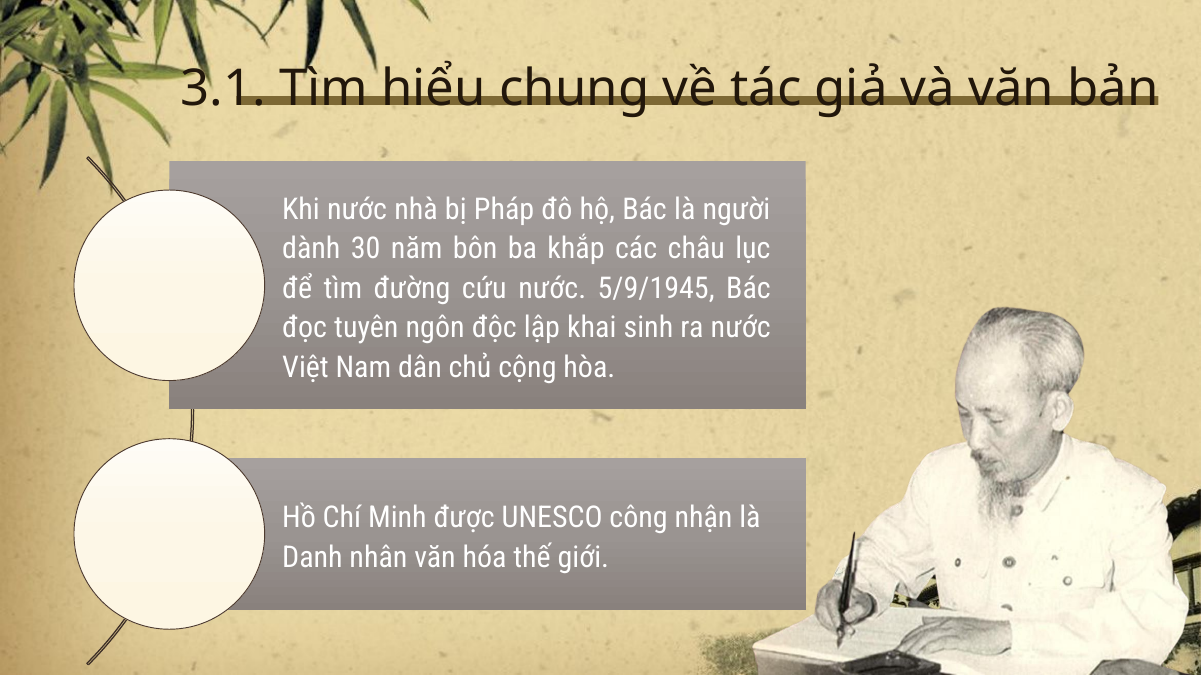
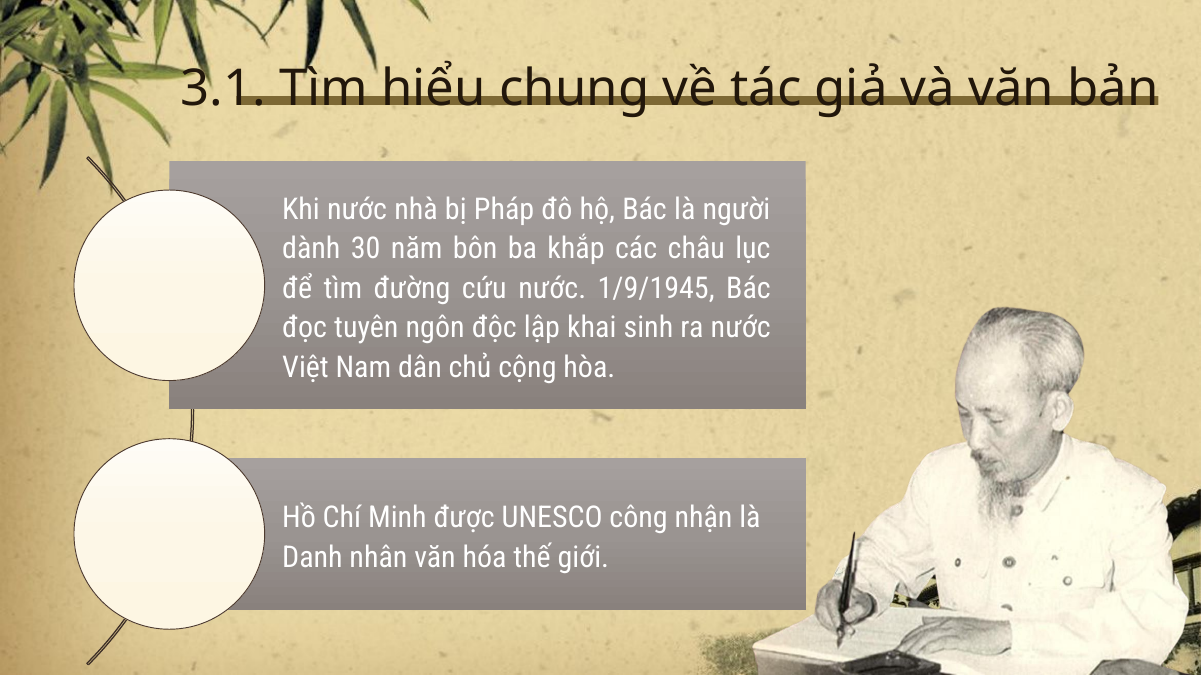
5/9/1945: 5/9/1945 -> 1/9/1945 (656, 289)
